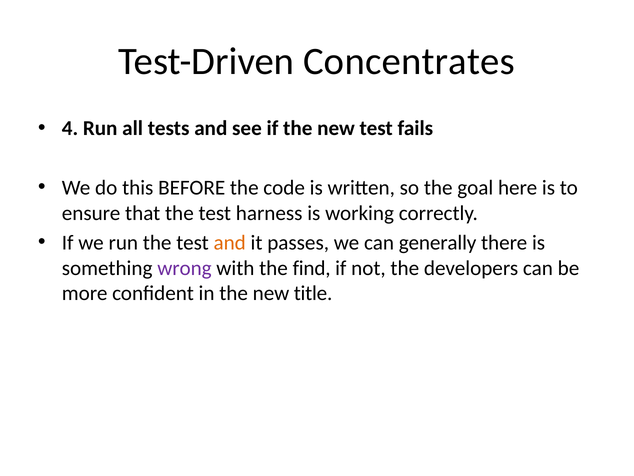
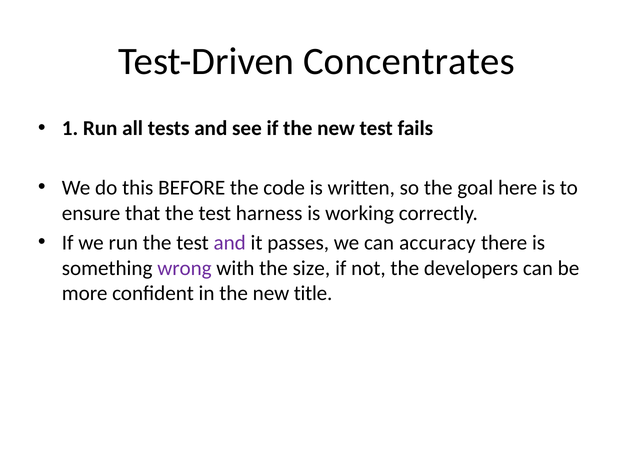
4: 4 -> 1 (70, 128)
and colour: orange -> purple (230, 242)
generally: generally -> accuracy (437, 242)
find: find -> size (311, 268)
